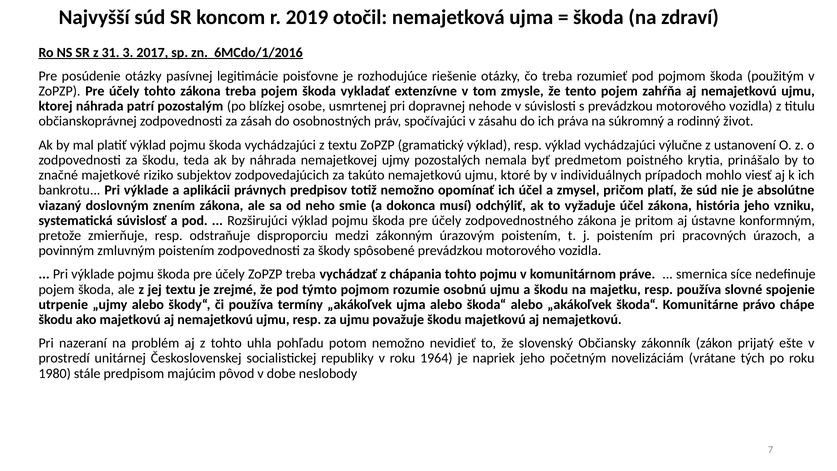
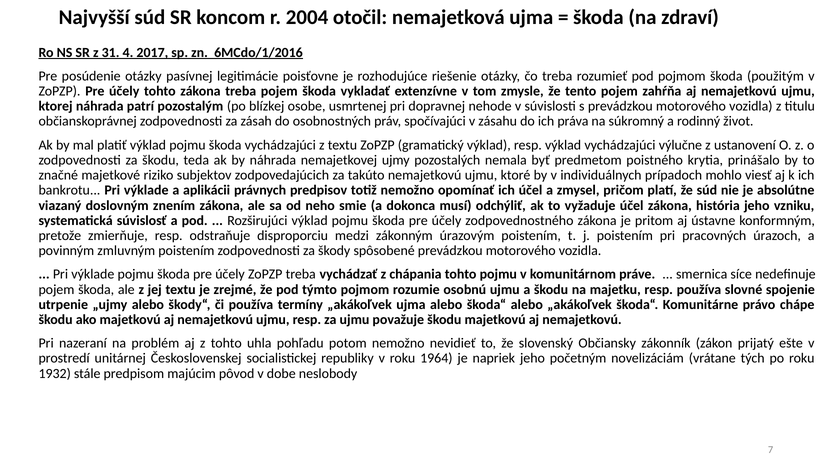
2019: 2019 -> 2004 (307, 17)
3: 3 -> 4 (128, 52)
1980: 1980 -> 1932 (55, 373)
